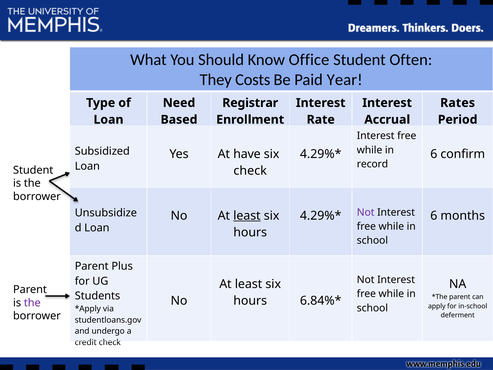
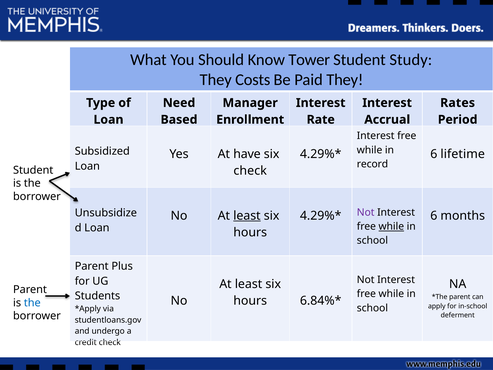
Office: Office -> Tower (309, 60)
Often: Often -> Study (411, 60)
Paid Year: Year -> They (345, 80)
Registrar: Registrar -> Manager (250, 103)
confirm: confirm -> lifetime (463, 154)
while underline: none -> present (391, 226)
the colour: purple -> blue (32, 303)
